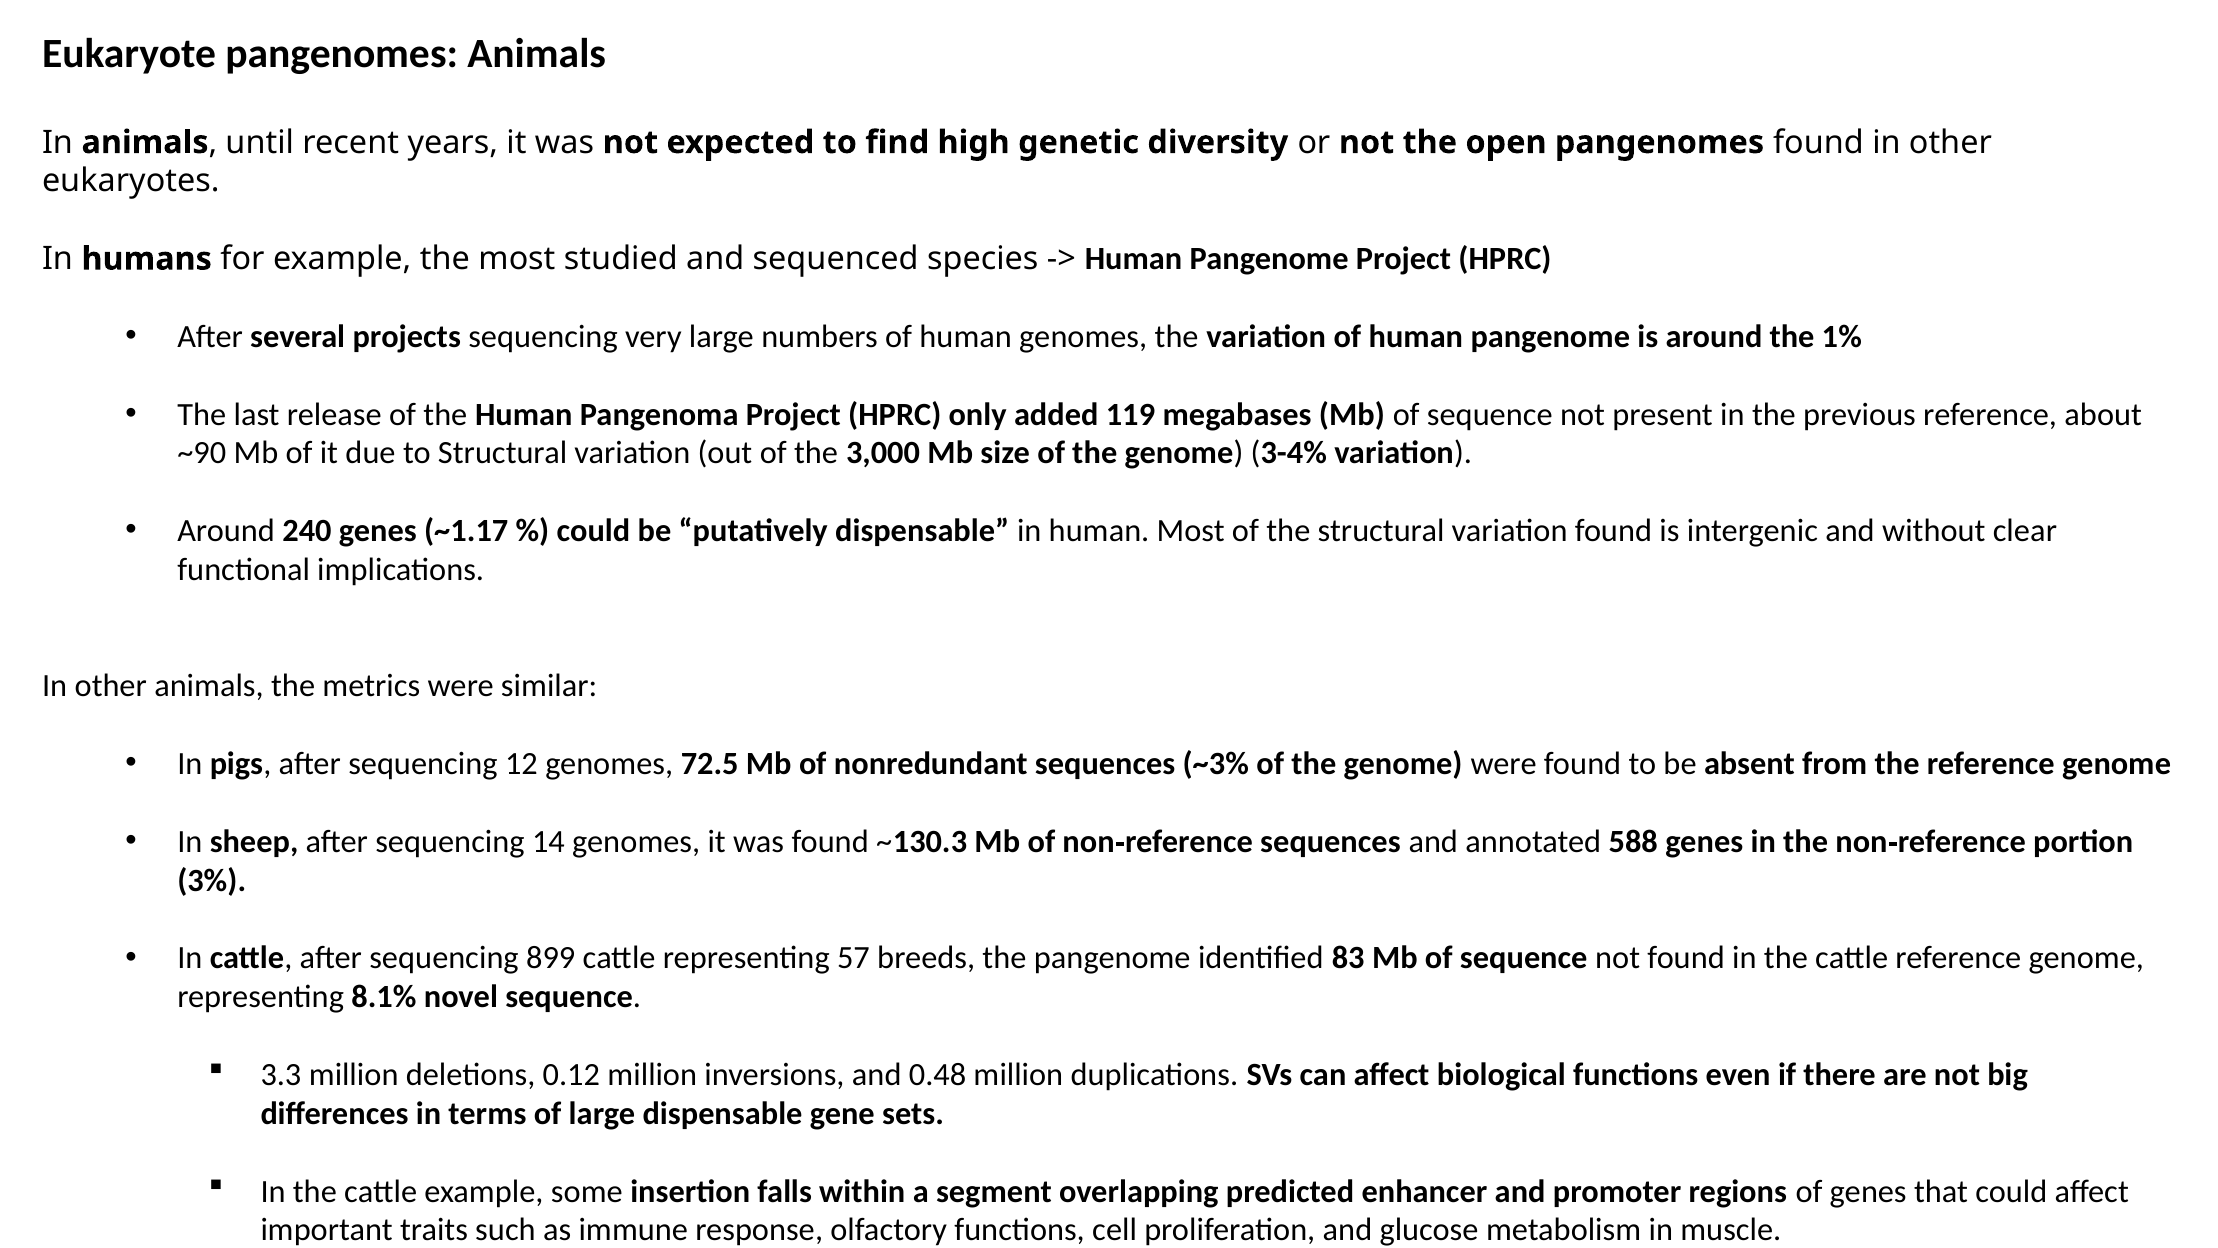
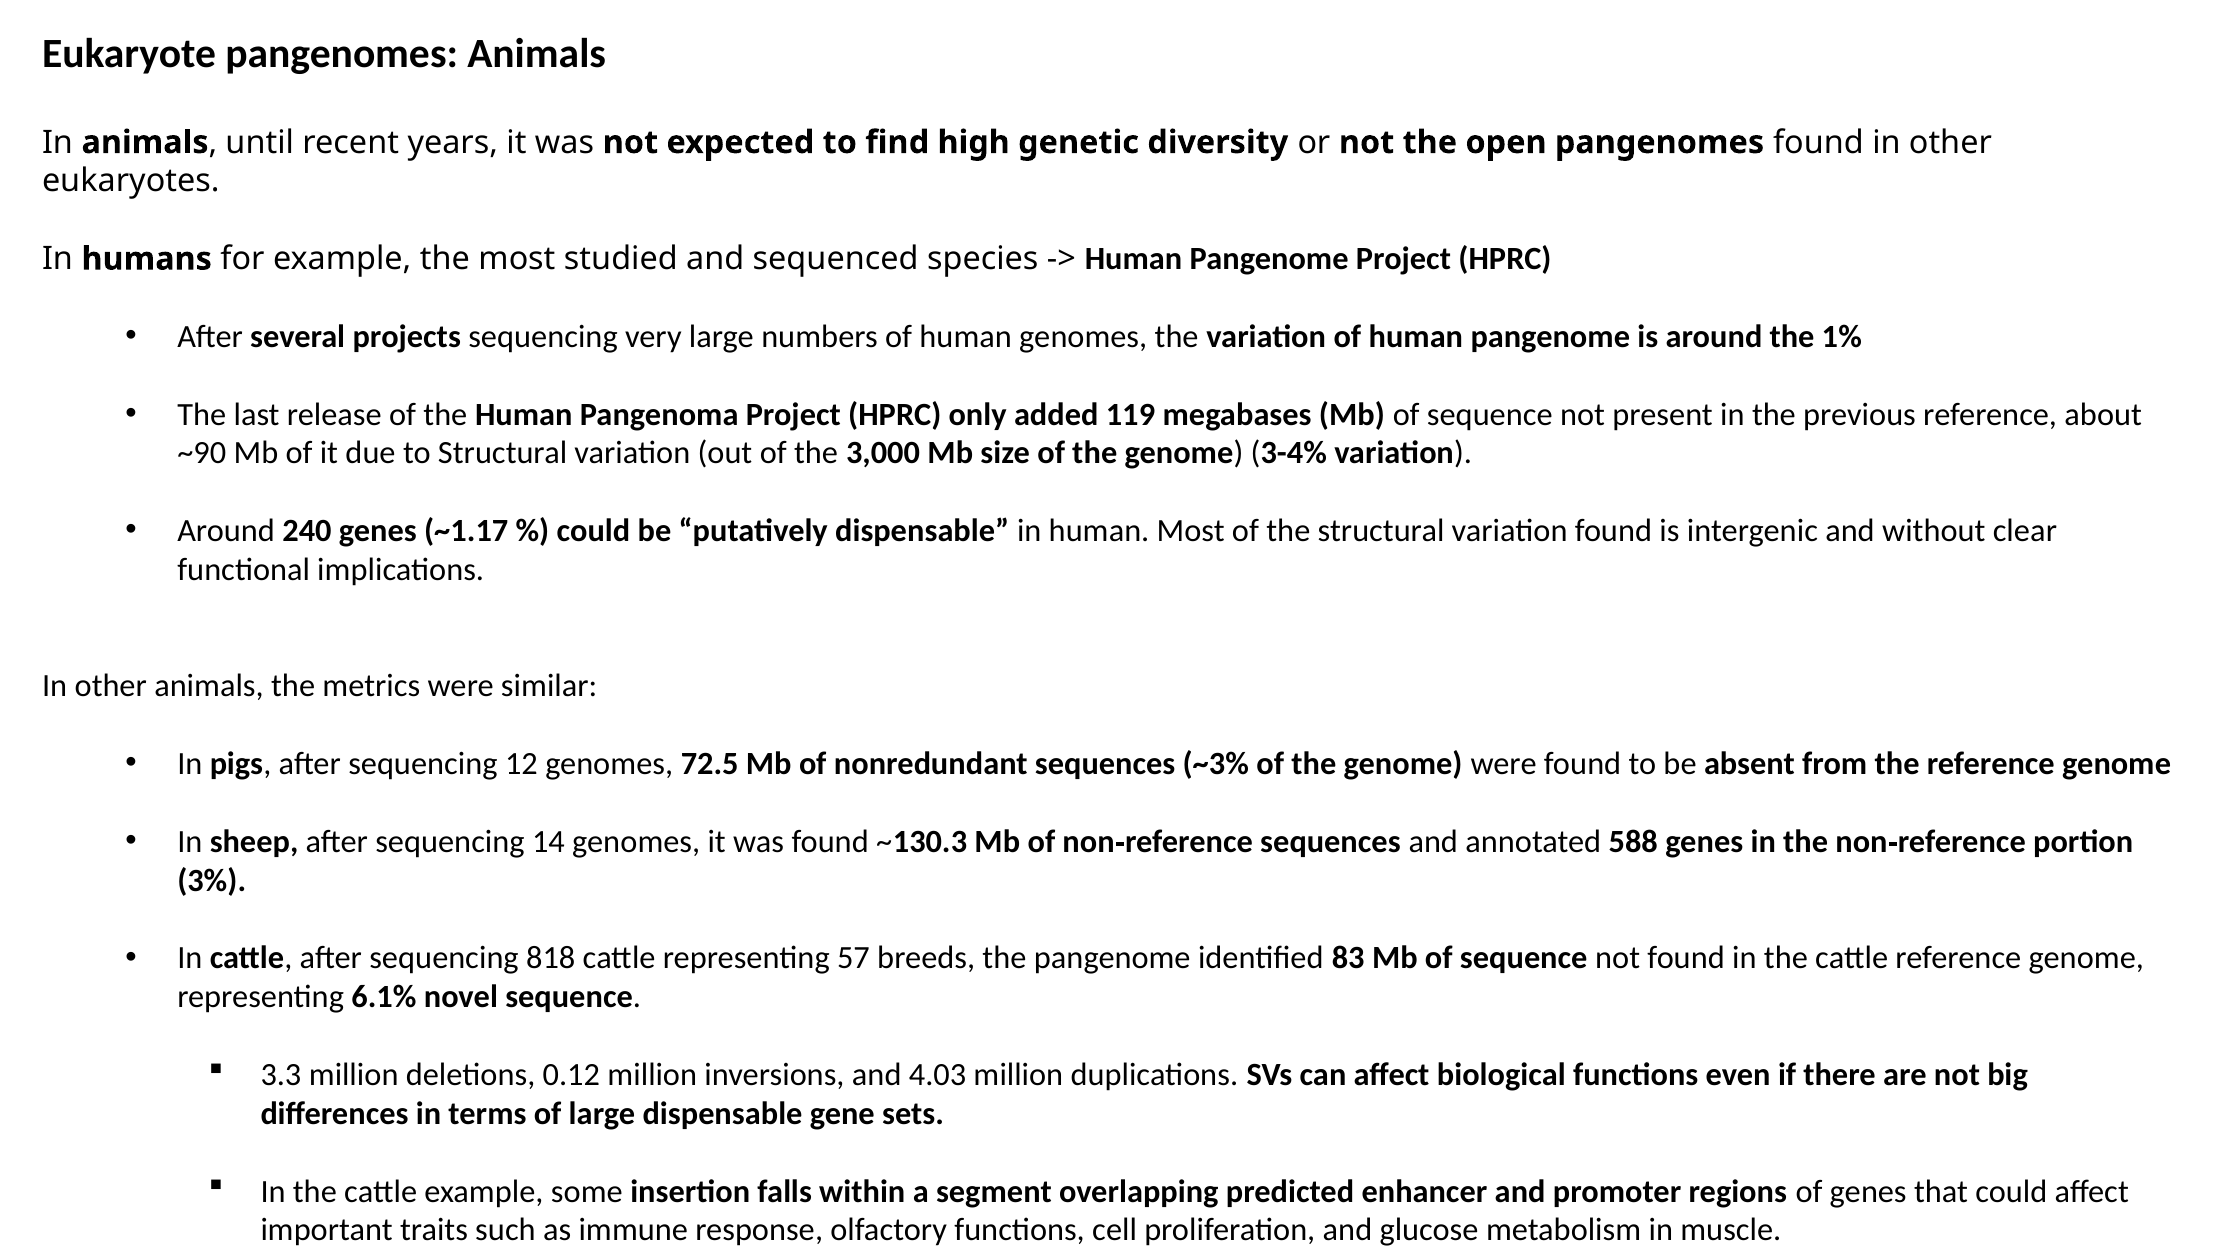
899: 899 -> 818 (551, 958)
8.1%: 8.1% -> 6.1% (384, 997)
0.48: 0.48 -> 4.03 (938, 1074)
